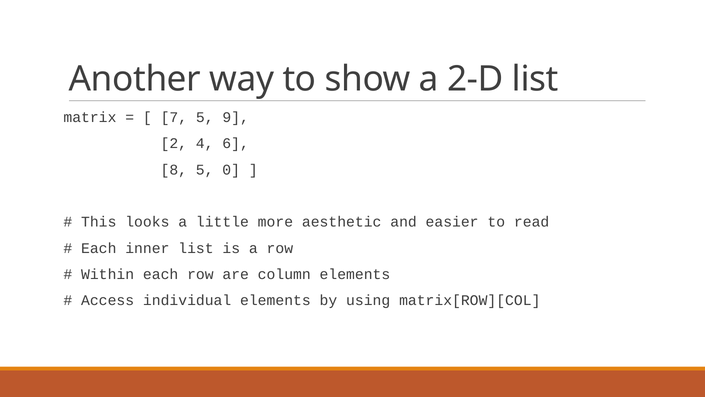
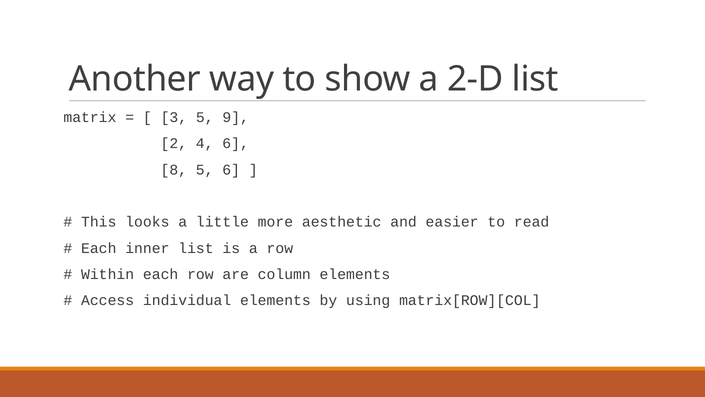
7: 7 -> 3 (174, 117)
5 0: 0 -> 6 (231, 170)
